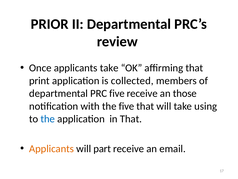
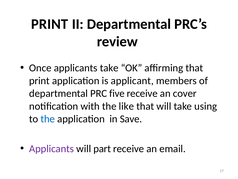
PRIOR: PRIOR -> PRINT (50, 24)
collected: collected -> applicant (132, 80)
those: those -> cover (185, 93)
the five: five -> like (126, 106)
in That: That -> Save (131, 119)
Applicants colour: orange -> purple (52, 148)
